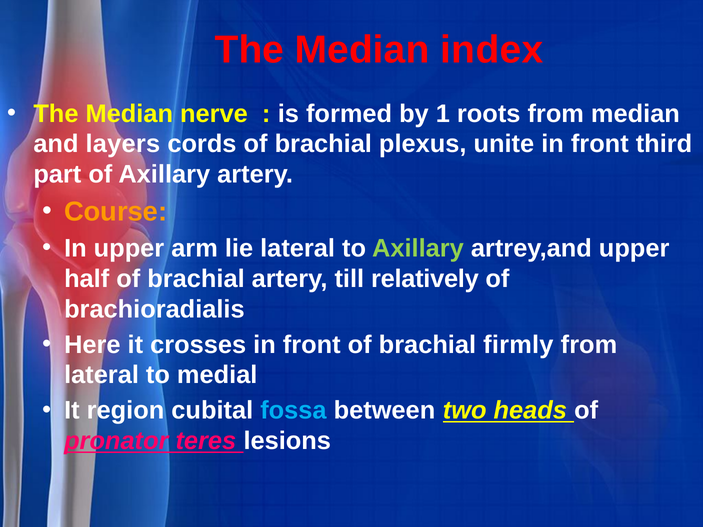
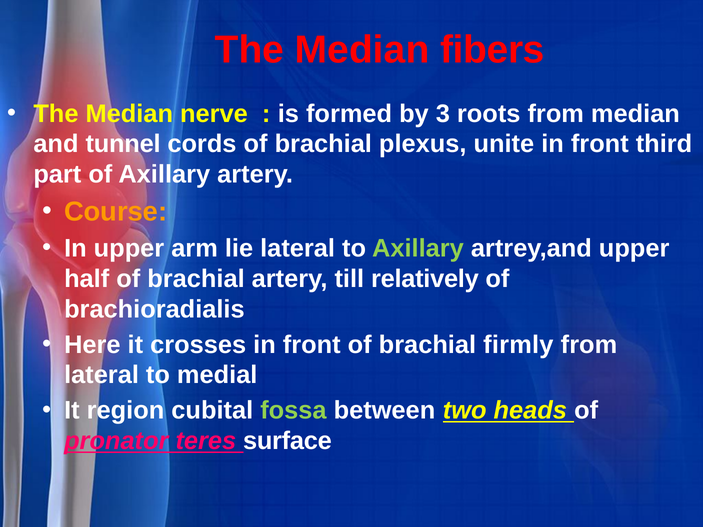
index: index -> fibers (492, 50)
1: 1 -> 3 (443, 114)
layers: layers -> tunnel (123, 144)
fossa colour: light blue -> light green (293, 411)
lesions: lesions -> surface (287, 441)
